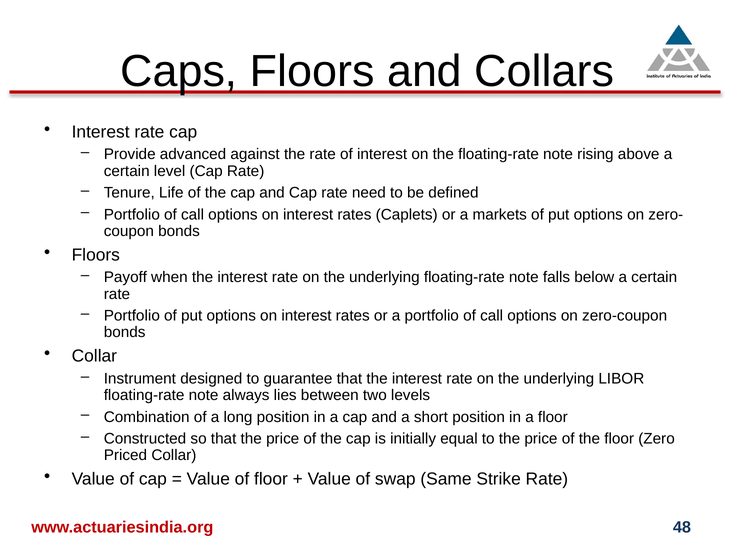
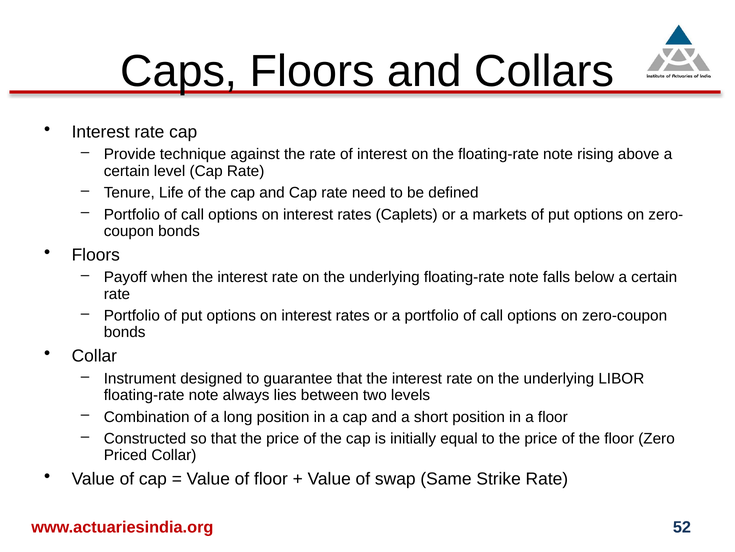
advanced: advanced -> technique (193, 154)
48: 48 -> 52 (682, 527)
